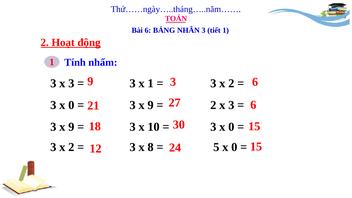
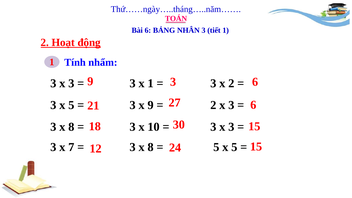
0: 0 -> 5 (71, 105)
9: 9 -> 8 (71, 127)
0: 0 -> 3 (231, 127)
2: 2 -> 7 (71, 147)
5 x 0: 0 -> 5 (234, 147)
